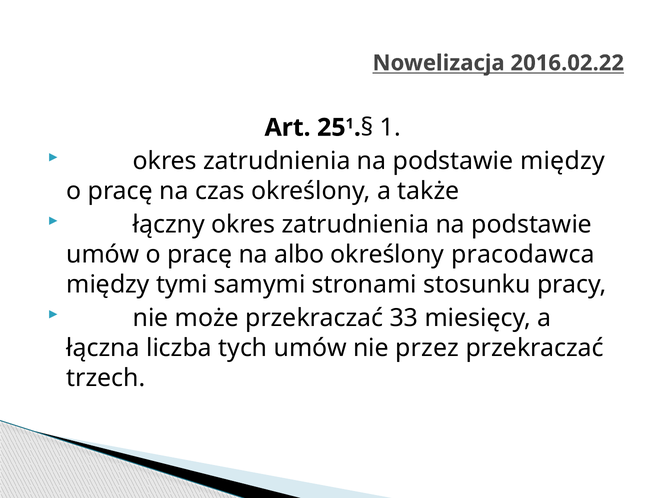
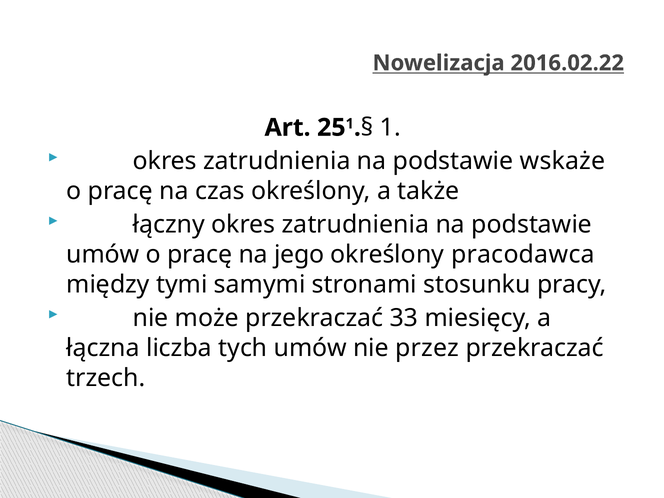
podstawie między: między -> wskaże (562, 161)
albo: albo -> jego (299, 255)
